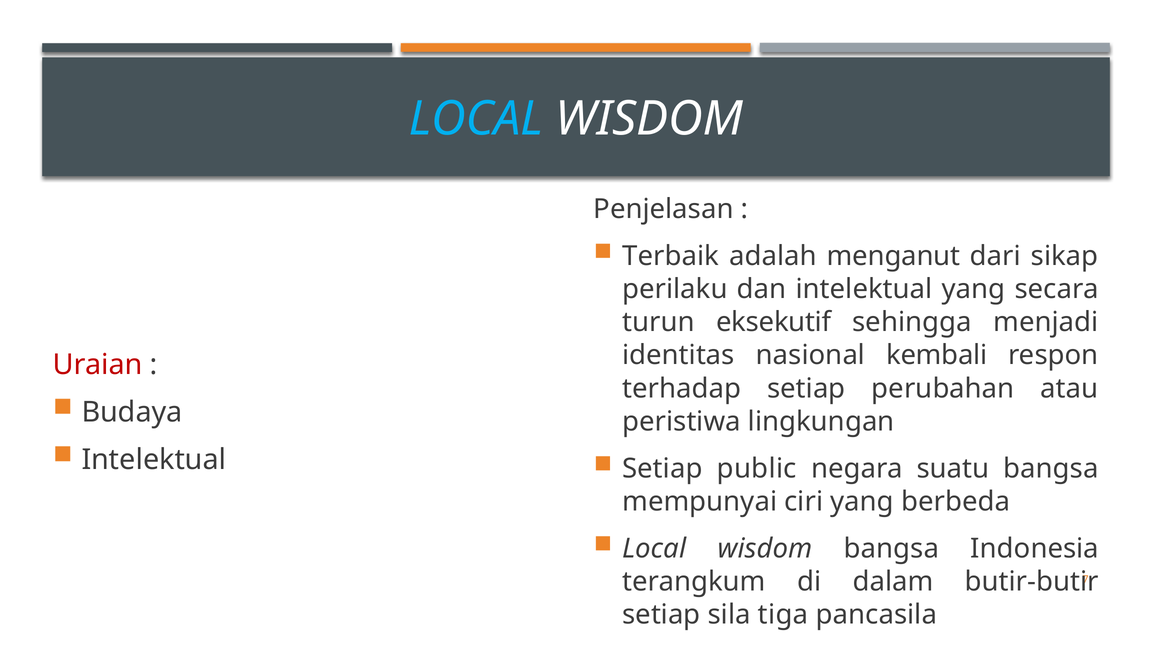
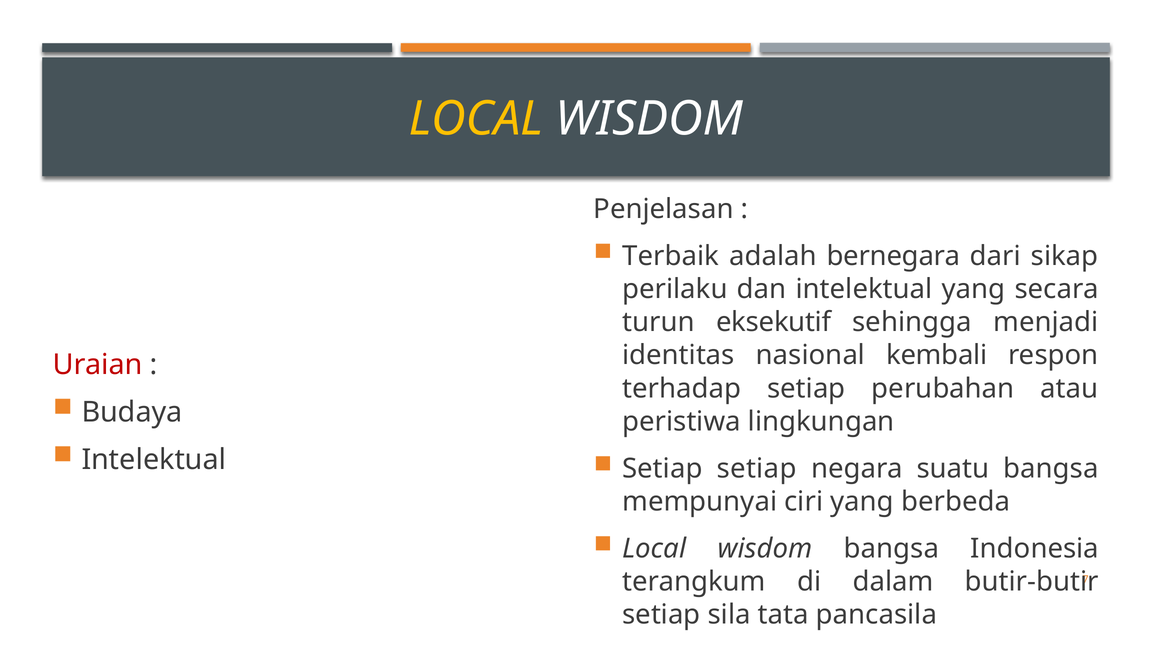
LOCAL colour: light blue -> yellow (476, 119)
menganut: menganut -> bernegara (894, 256)
Setiap public: public -> setiap (757, 469)
tiga: tiga -> tata (783, 615)
